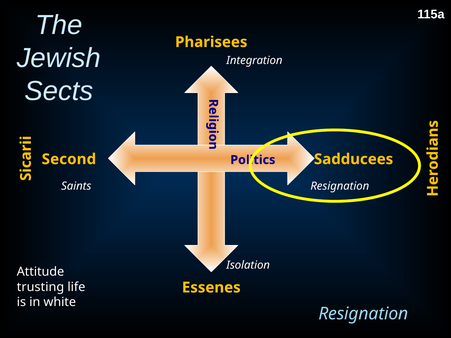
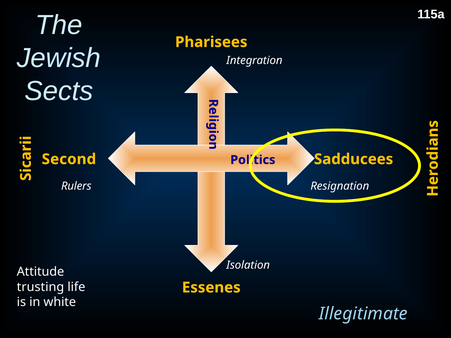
Saints: Saints -> Rulers (76, 186)
Resignation: Resignation -> Illegitimate (363, 314)
